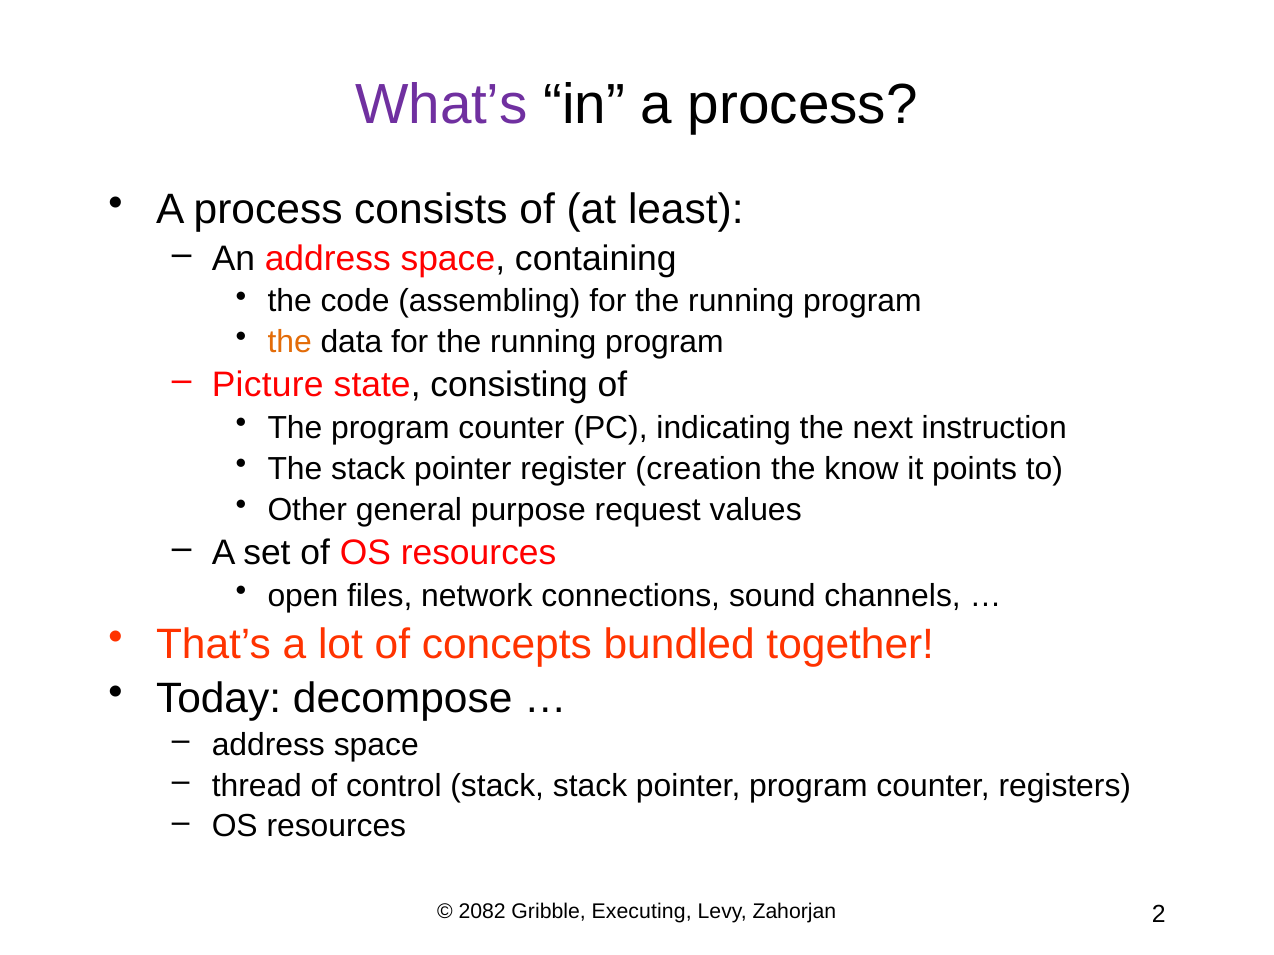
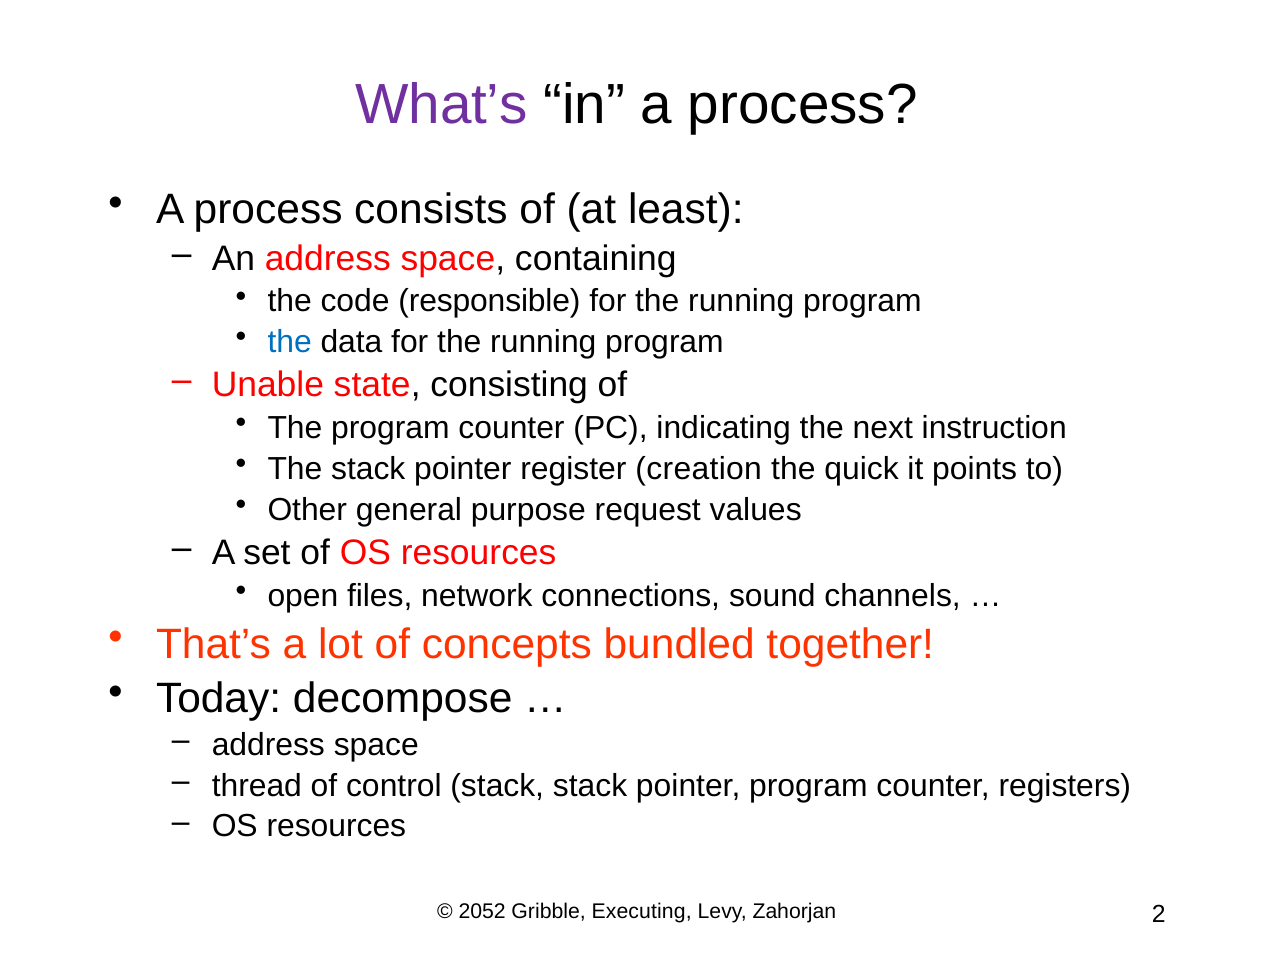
assembling: assembling -> responsible (489, 301)
the colour: orange -> blue (290, 342)
Picture: Picture -> Unable (268, 386)
know: know -> quick (862, 469)
2082: 2082 -> 2052 (482, 912)
